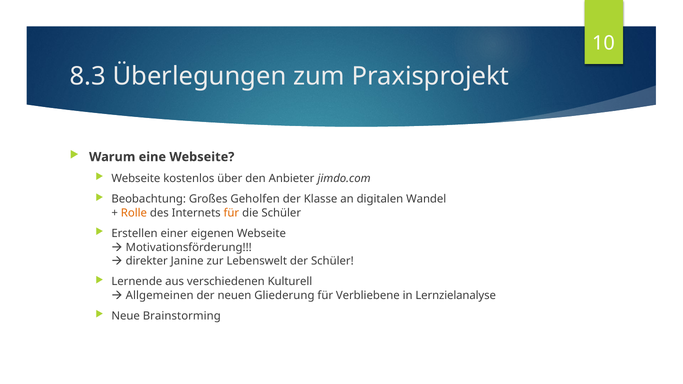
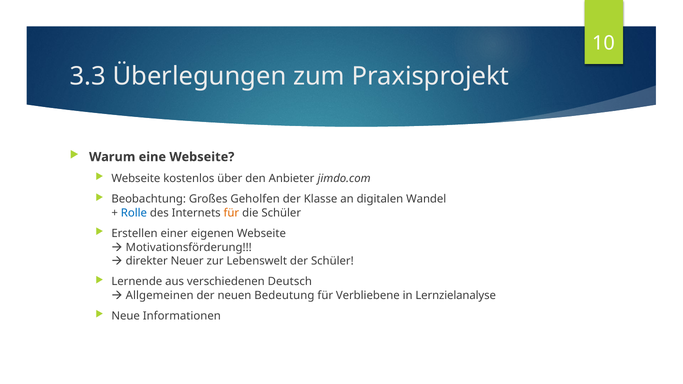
8.3: 8.3 -> 3.3 (88, 76)
Rolle colour: orange -> blue (134, 213)
Janine: Janine -> Neuer (187, 261)
Kulturell: Kulturell -> Deutsch (290, 282)
Gliederung: Gliederung -> Bedeutung (284, 295)
Brainstorming: Brainstorming -> Informationen (182, 316)
